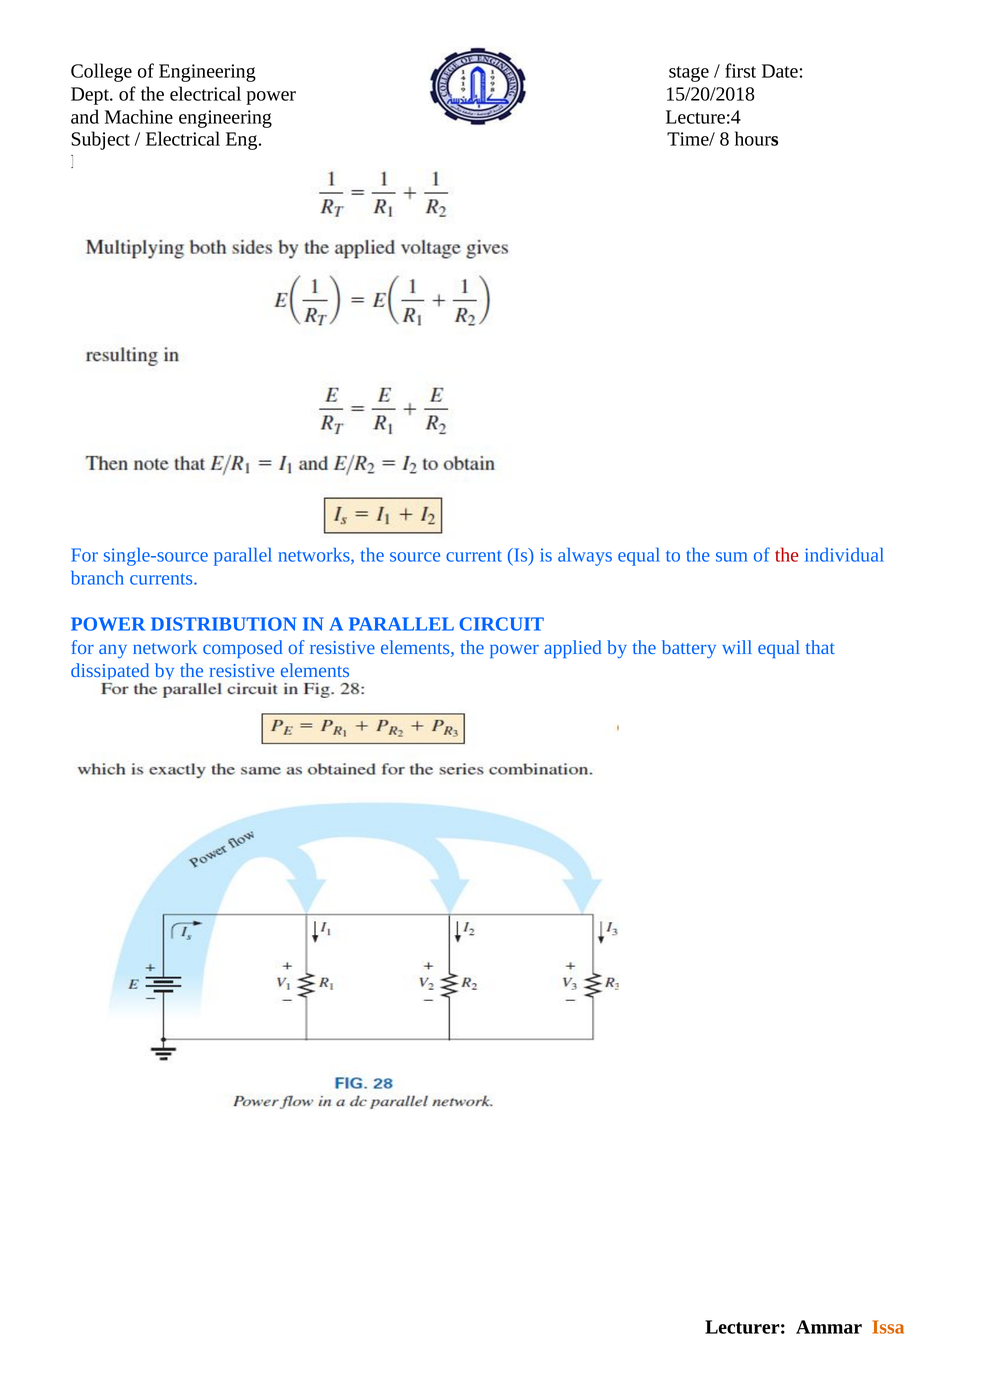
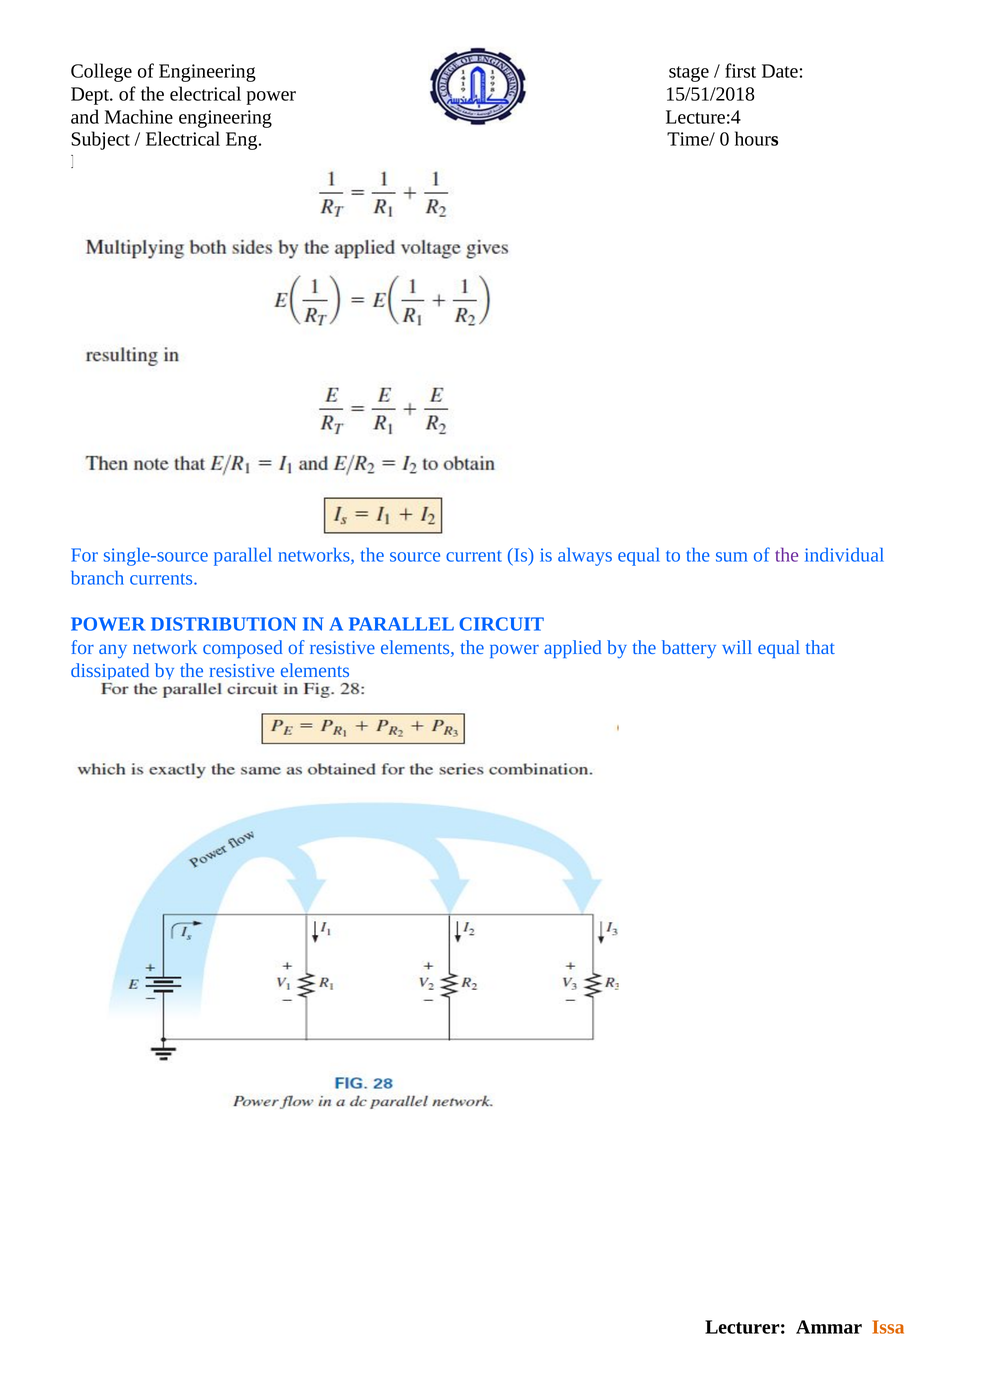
15/20/2018: 15/20/2018 -> 15/51/2018 (710, 94)
8: 8 -> 0 (725, 139)
the colour: red -> purple (787, 555)
